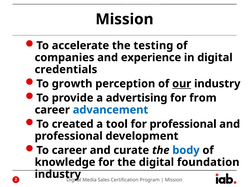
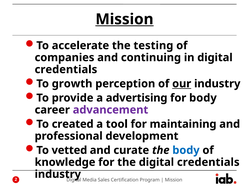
Mission underline: none -> present (124, 19)
experience: experience -> continuing (151, 57)
for from: from -> body (203, 98)
advancement colour: blue -> purple (111, 110)
for professional: professional -> maintaining (183, 124)
To career: career -> vetted (69, 150)
the digital foundation: foundation -> credentials (208, 162)
